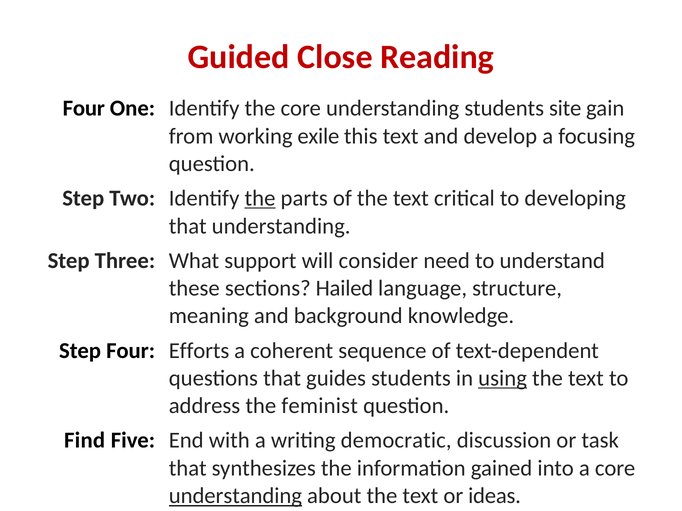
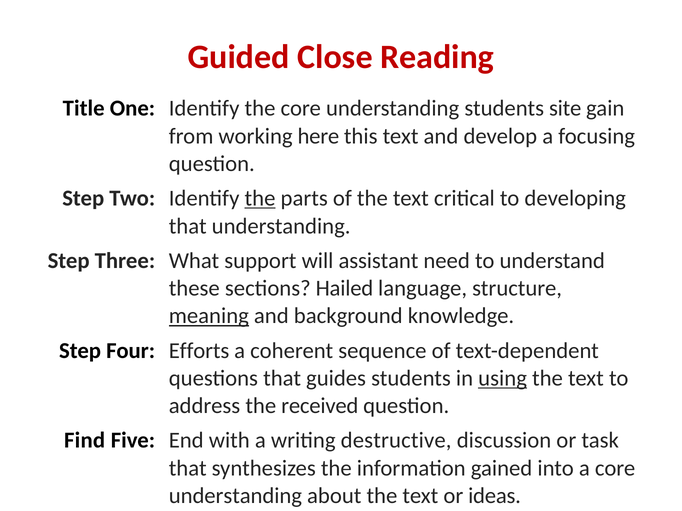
Four: Four -> Title (84, 108)
exile: exile -> here (318, 136)
consider: consider -> assistant (378, 261)
meaning underline: none -> present (209, 316)
feminist: feminist -> received (320, 406)
democratic: democratic -> destructive (396, 441)
understanding underline: present -> none (235, 496)
